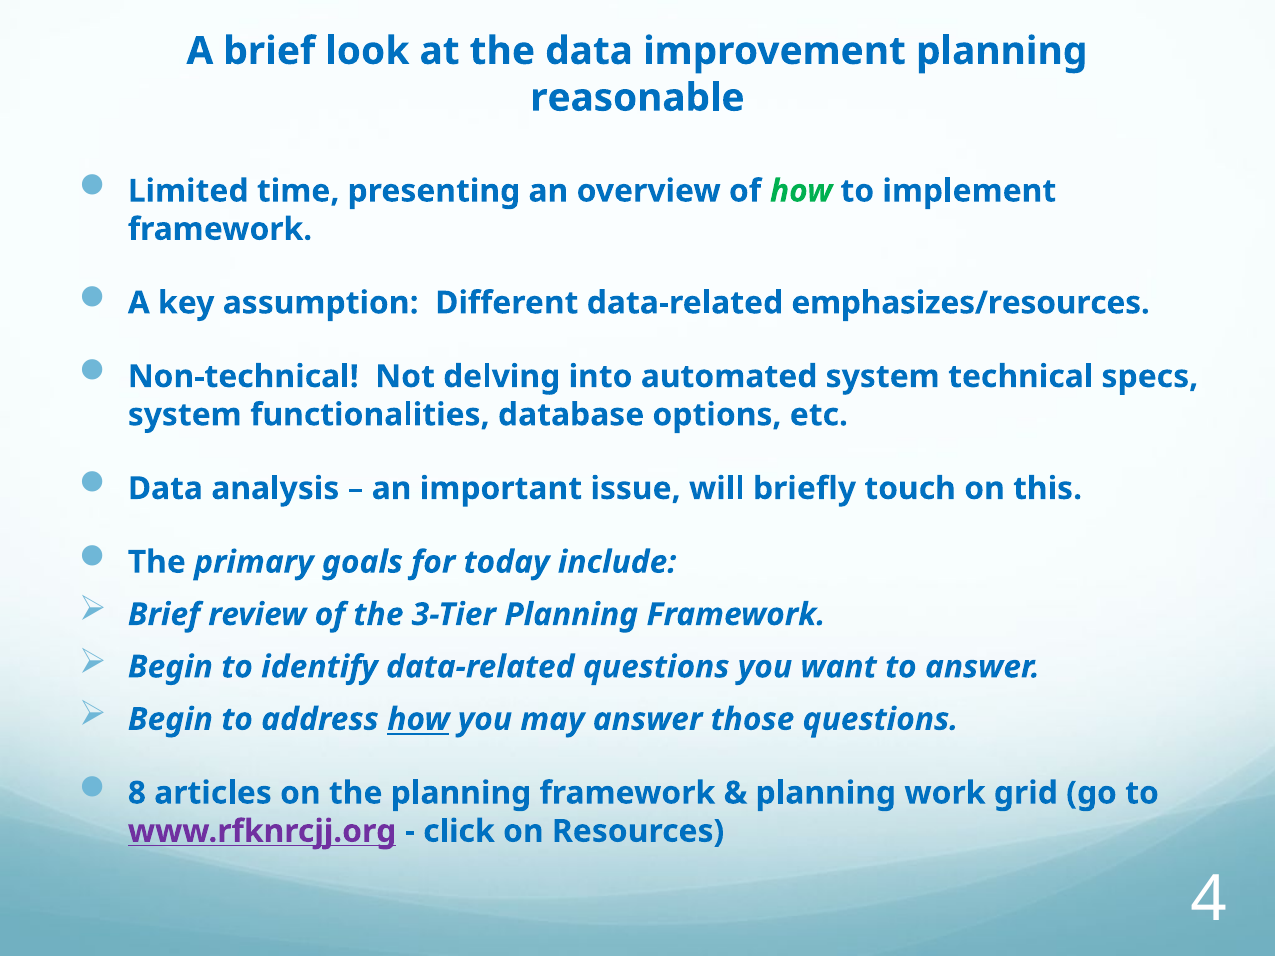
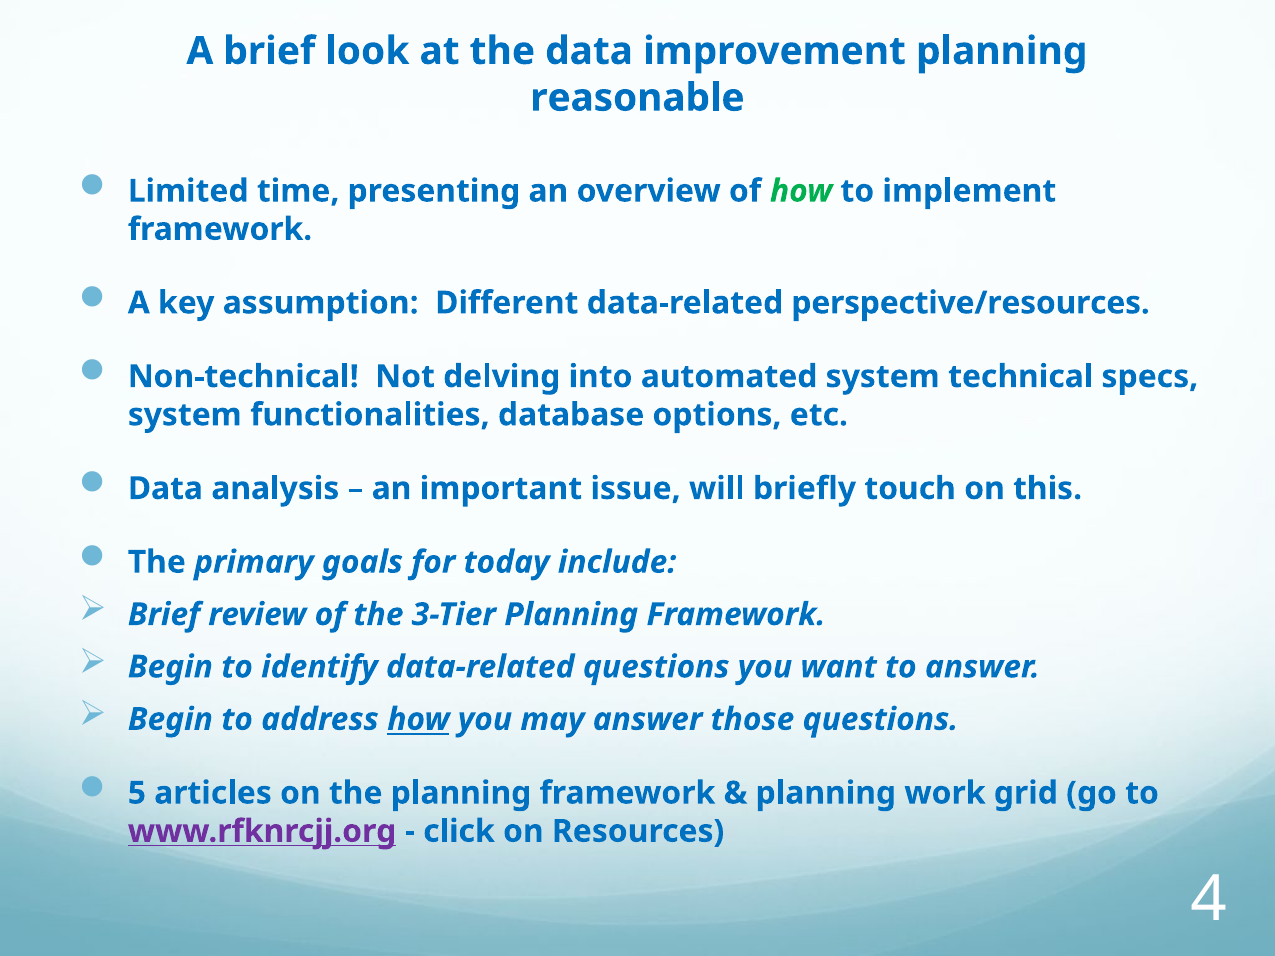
emphasizes/resources: emphasizes/resources -> perspective/resources (971, 303)
8: 8 -> 5 (137, 793)
